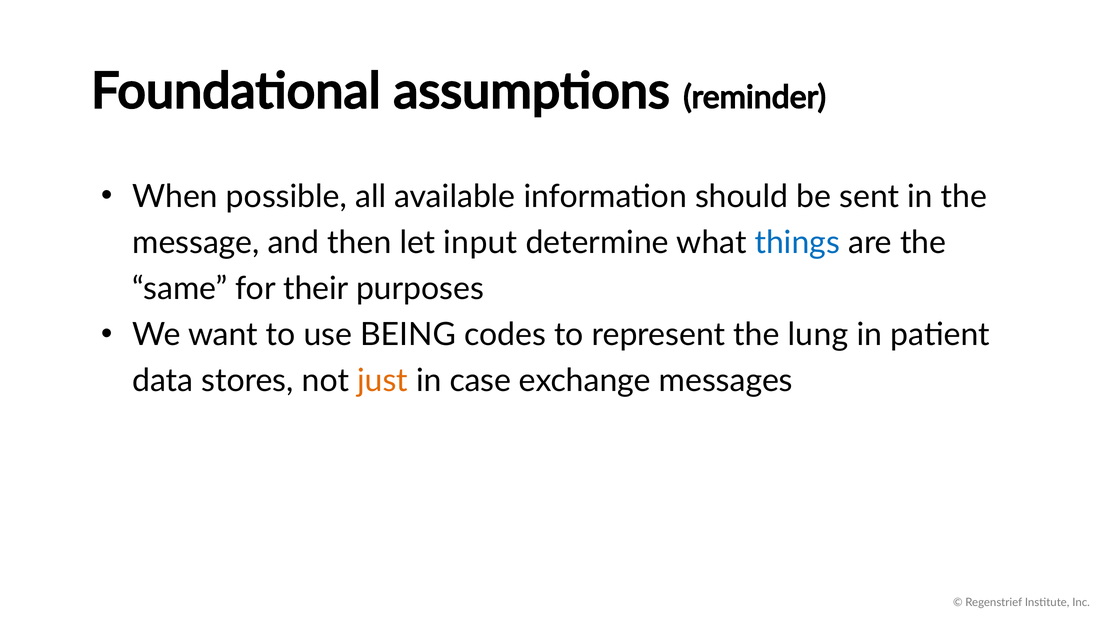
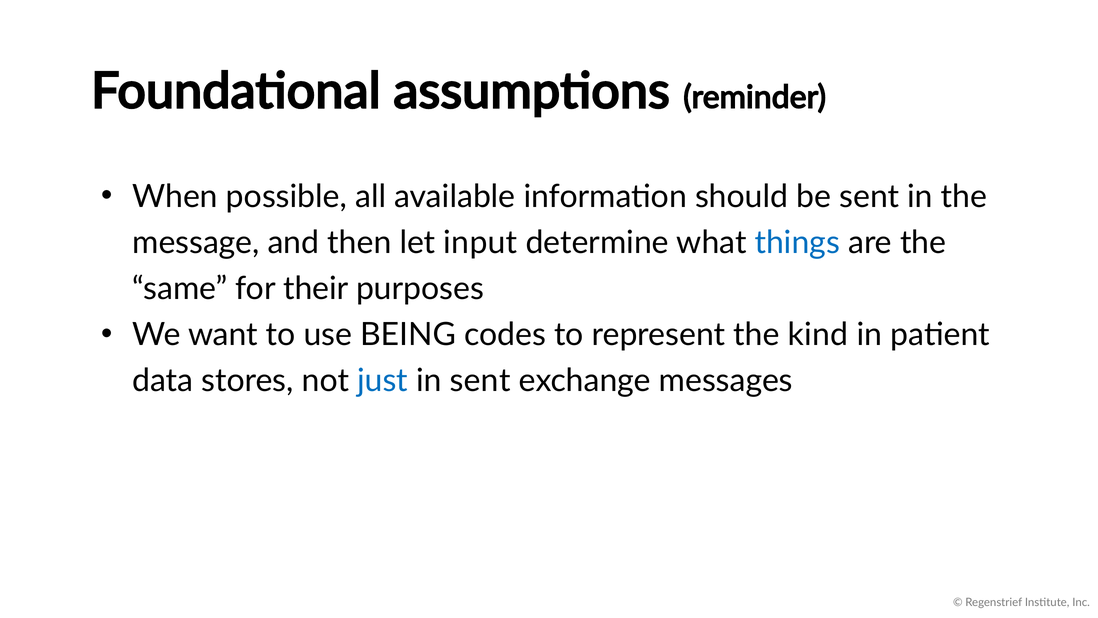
lung: lung -> kind (818, 335)
just colour: orange -> blue (383, 381)
in case: case -> sent (480, 381)
